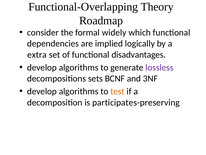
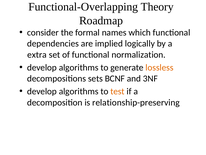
widely: widely -> names (114, 32)
disadvantages: disadvantages -> normalization (139, 54)
lossless colour: purple -> orange (159, 67)
participates-preserving: participates-preserving -> relationship-preserving (136, 102)
